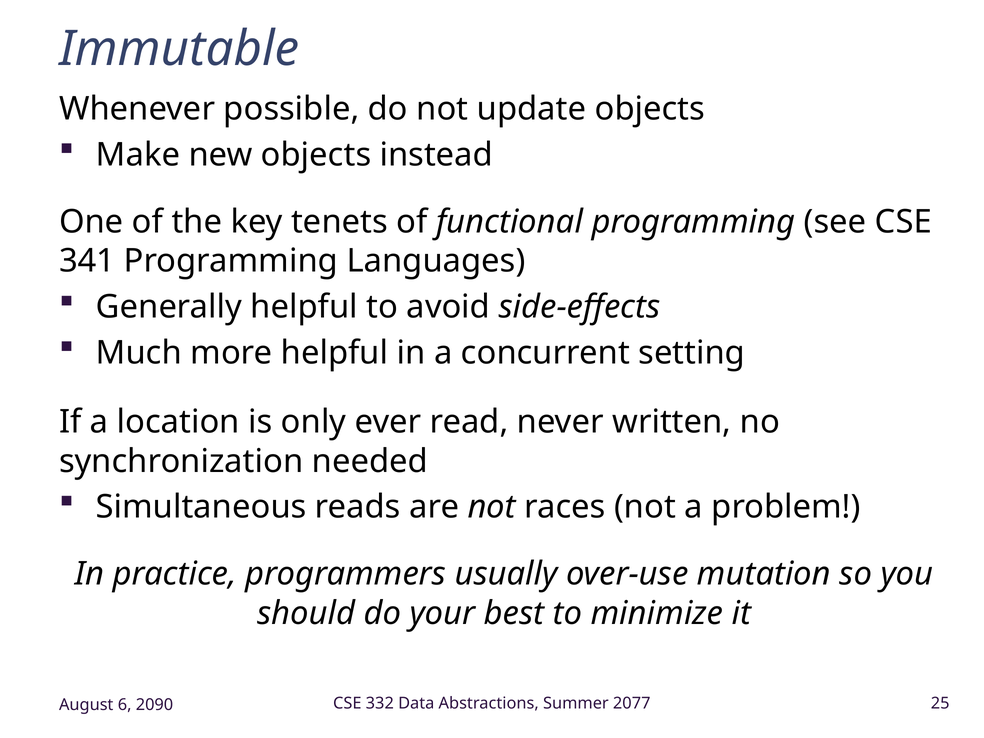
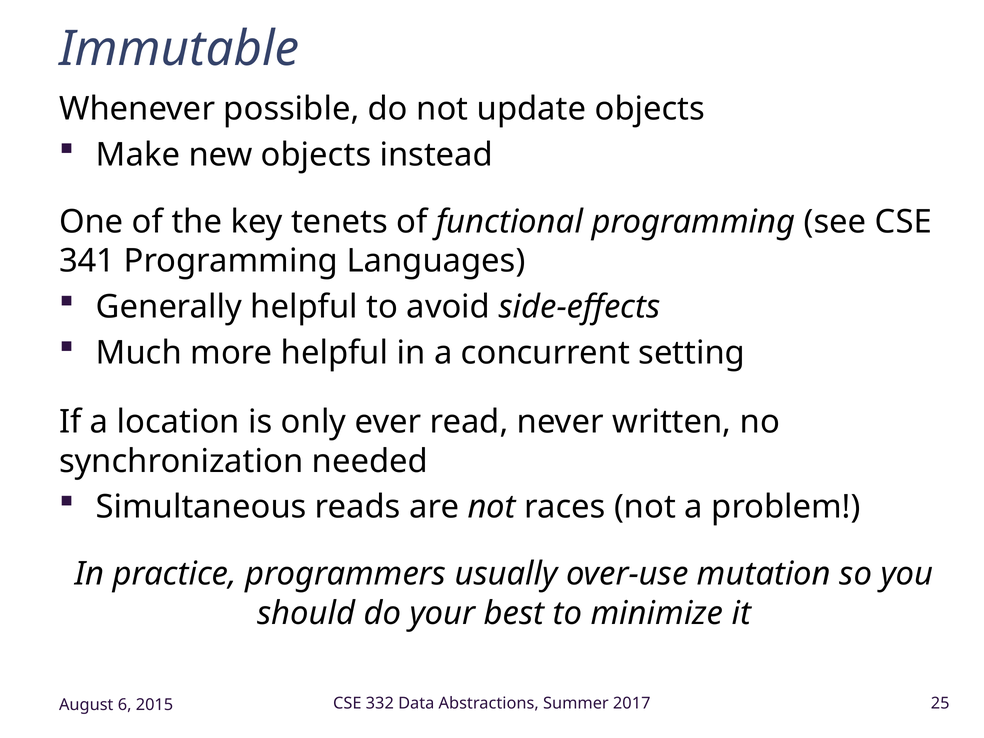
2077: 2077 -> 2017 (632, 703)
2090: 2090 -> 2015 (155, 705)
